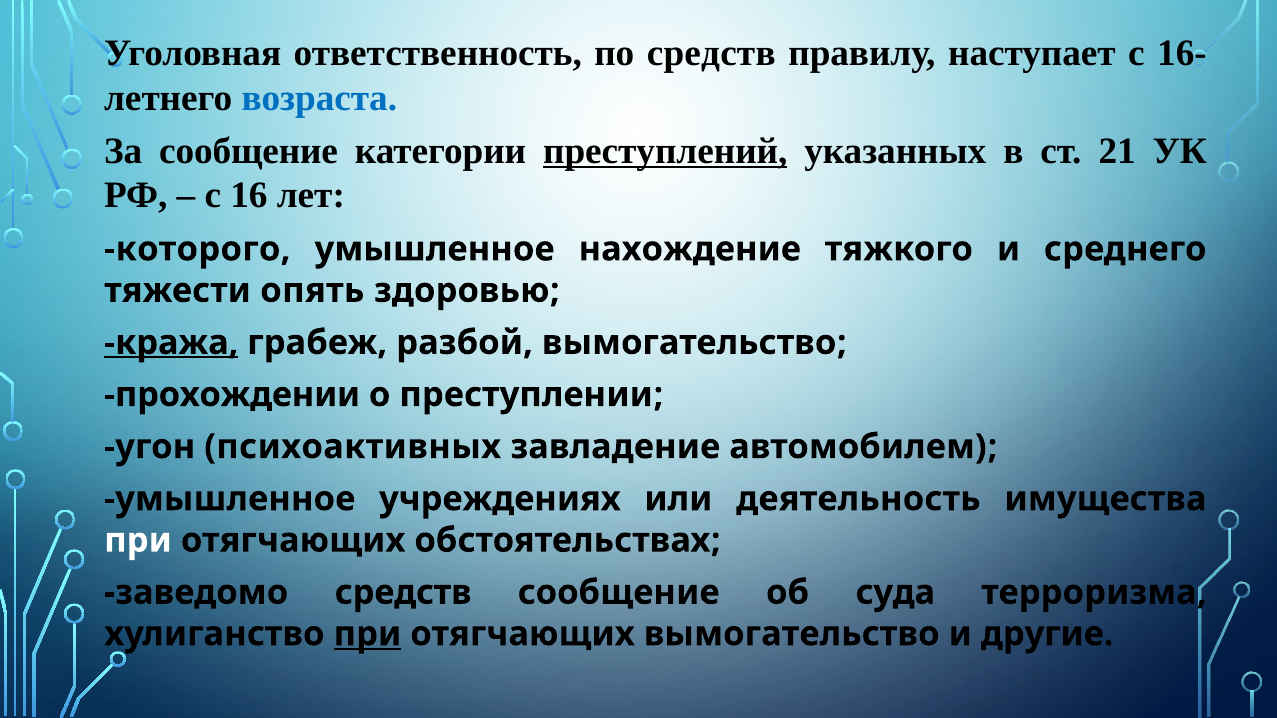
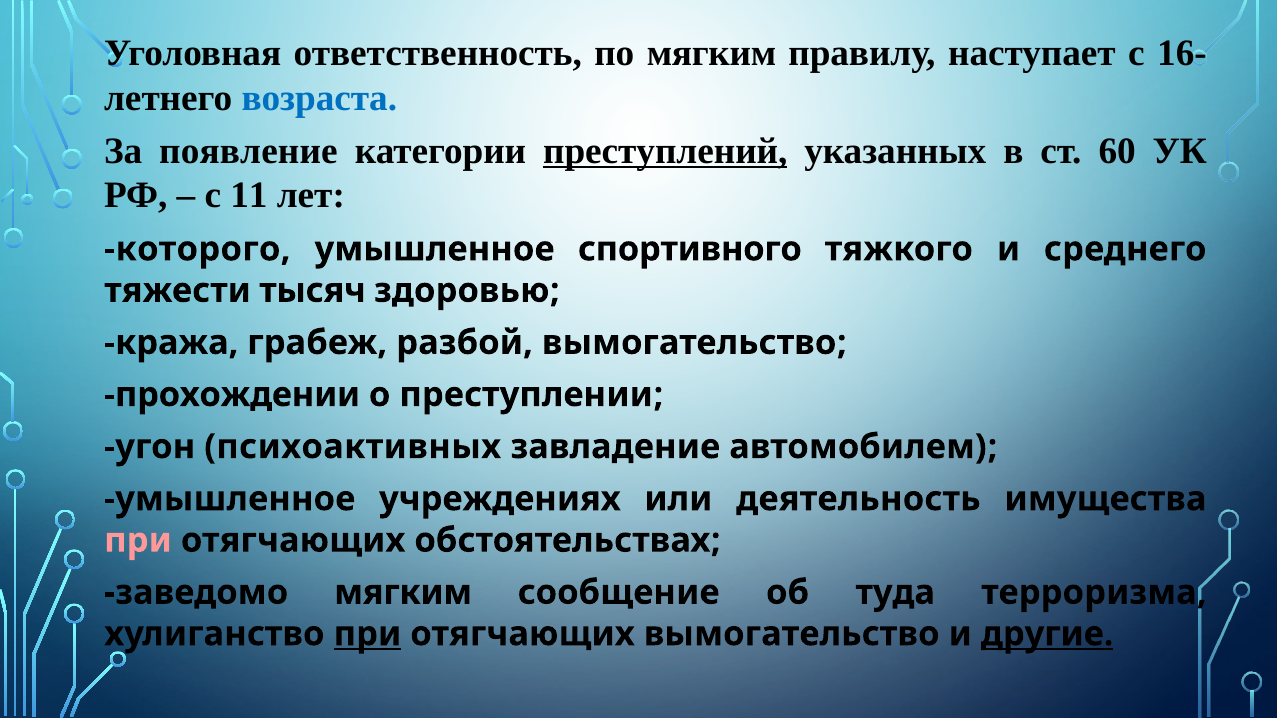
по средств: средств -> мягким (711, 53)
За сообщение: сообщение -> появление (248, 151)
21: 21 -> 60 (1117, 151)
16: 16 -> 11 (249, 196)
нахождение: нахождение -> спортивного (690, 249)
опять: опять -> тысяч (313, 291)
кража underline: present -> none (171, 343)
при colour: white -> pink (138, 541)
заведомо средств: средств -> мягким (403, 593)
суда: суда -> туда (895, 593)
другие underline: none -> present (1047, 634)
